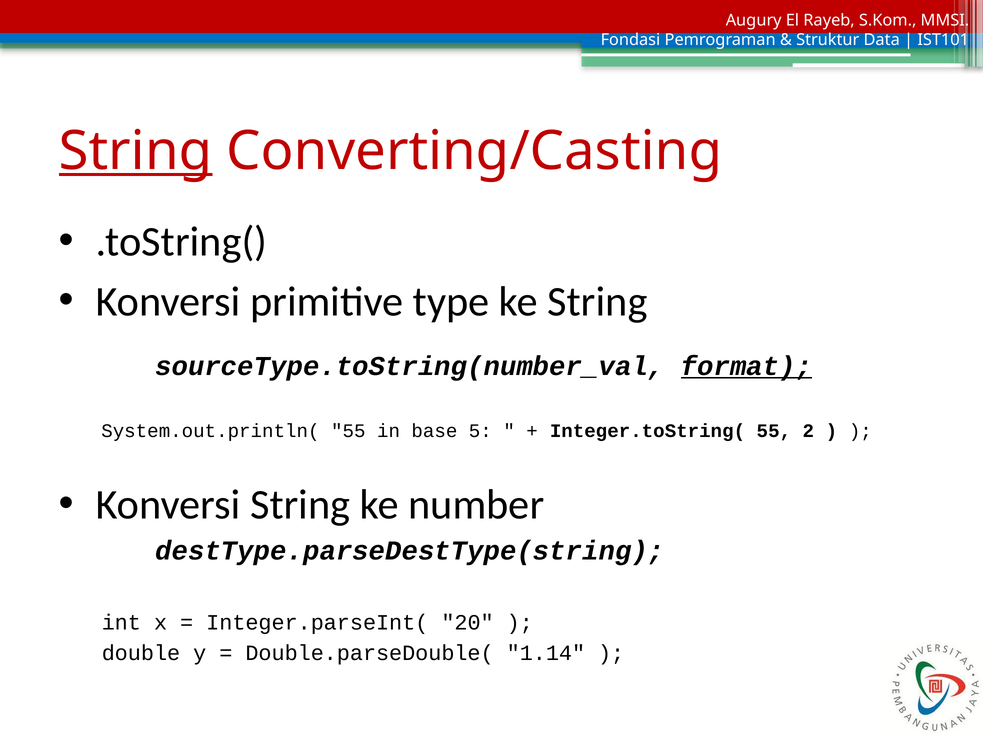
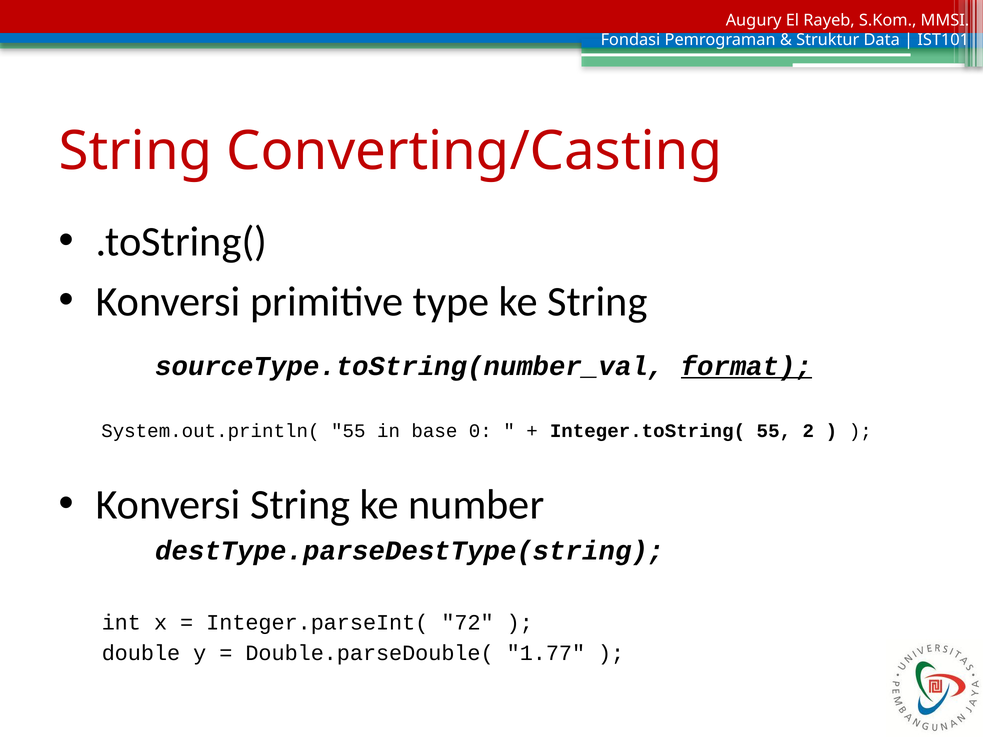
String underline: present -> none (136, 151)
5: 5 -> 0 (480, 431)
20: 20 -> 72 (468, 623)
1.14: 1.14 -> 1.77 (546, 653)
